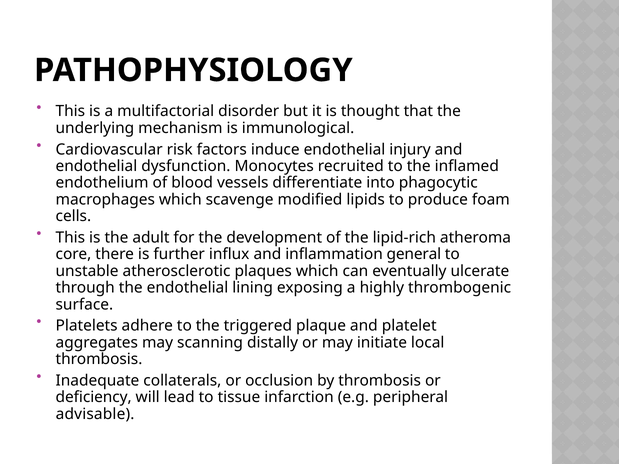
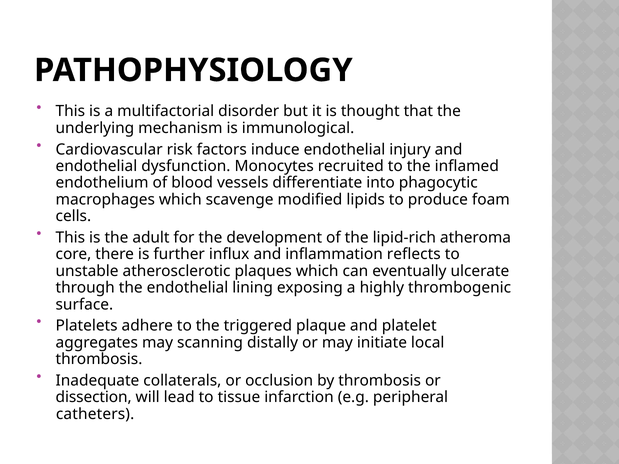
general: general -> reflects (414, 254)
deficiency: deficiency -> dissection (94, 397)
advisable: advisable -> catheters (95, 414)
